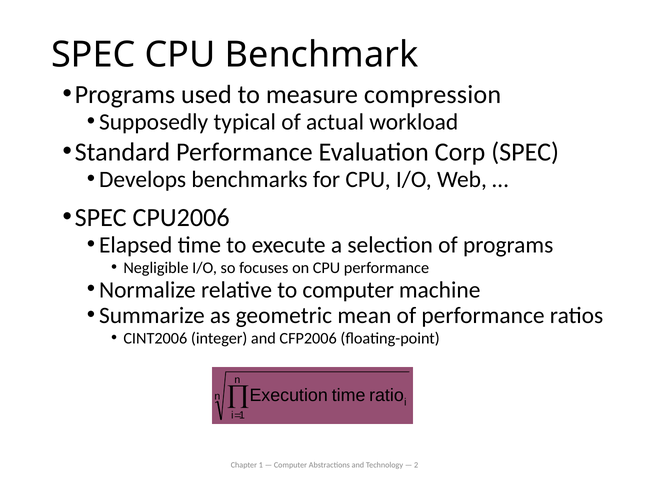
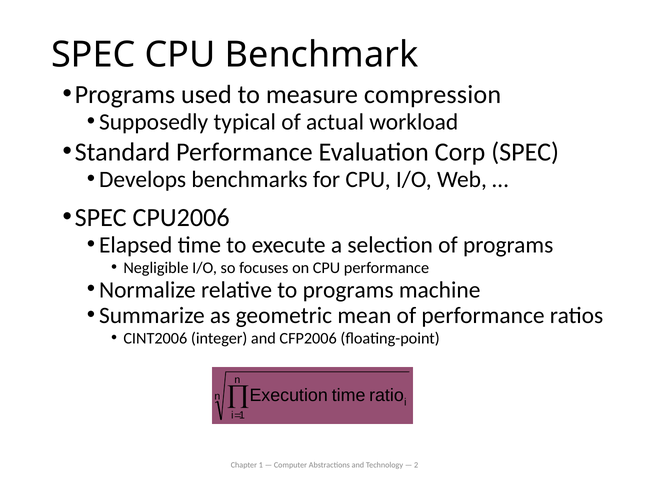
to computer: computer -> programs (348, 290)
